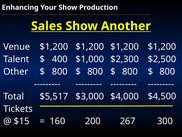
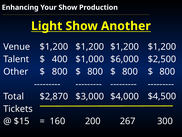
Sales: Sales -> Light (47, 26)
$2,300: $2,300 -> $6,000 (125, 59)
$5,517: $5,517 -> $2,870 (54, 96)
